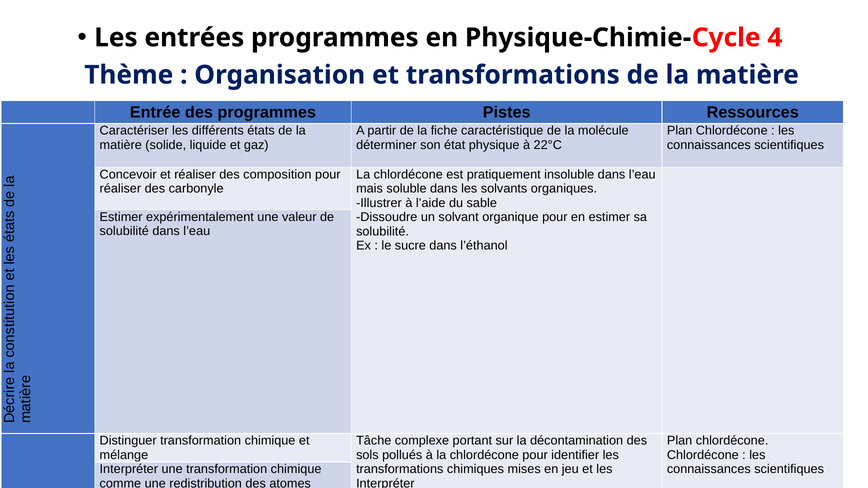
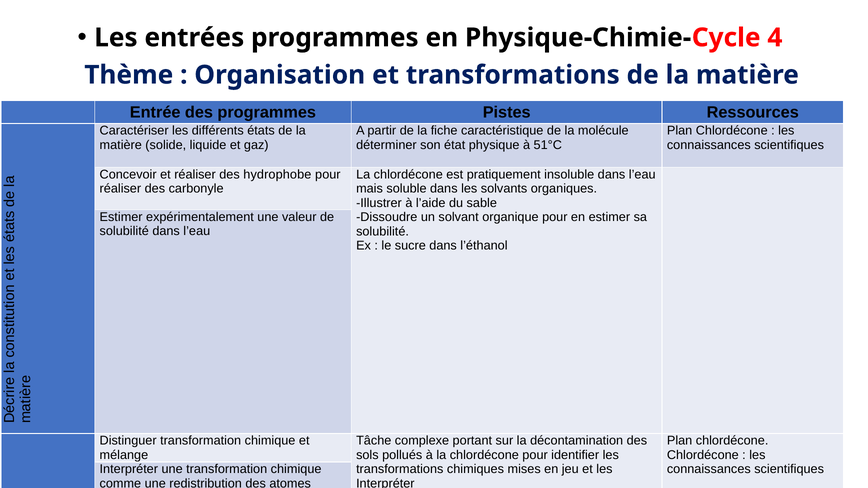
22°C: 22°C -> 51°C (548, 145)
composition: composition -> hydrophobe (277, 175)
